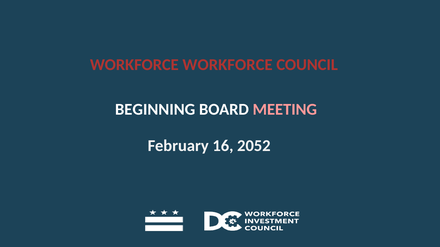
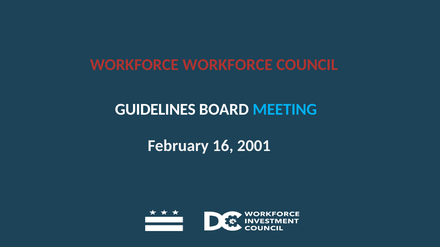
BEGINNING: BEGINNING -> GUIDELINES (155, 110)
MEETING colour: pink -> light blue (285, 110)
2052: 2052 -> 2001 (254, 146)
